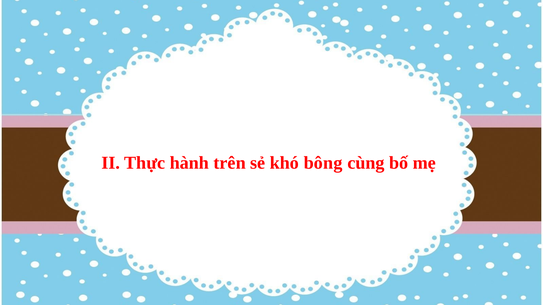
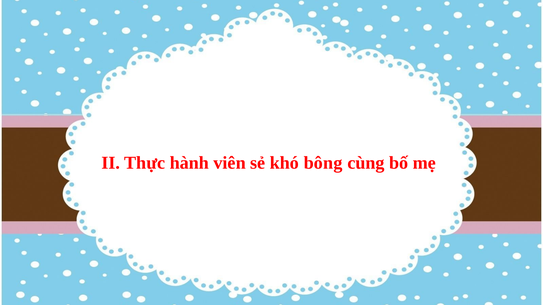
trên: trên -> viên (230, 163)
